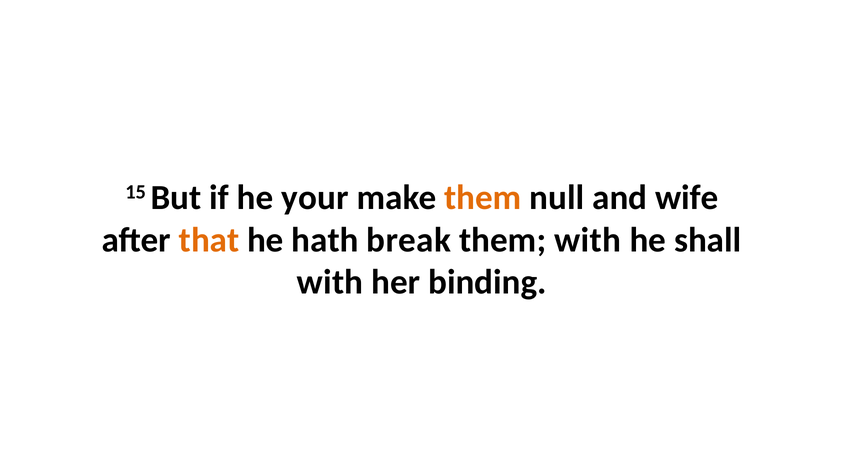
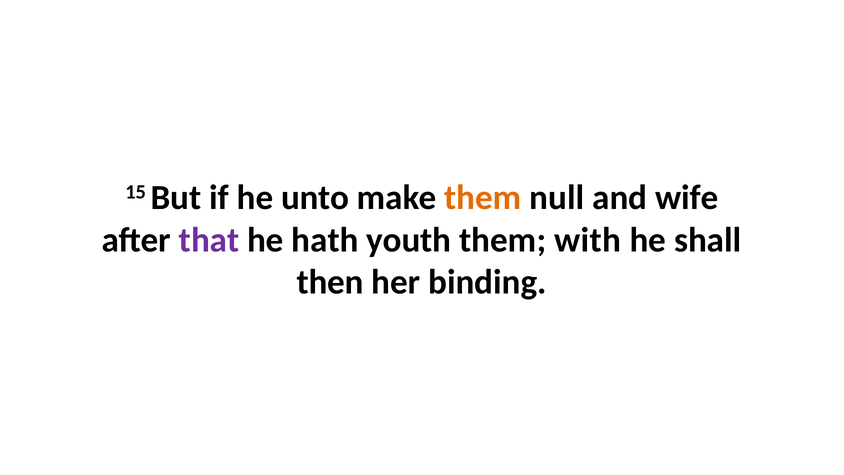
your: your -> unto (315, 198)
that colour: orange -> purple (209, 240)
break: break -> youth (409, 240)
with: with -> then (330, 282)
